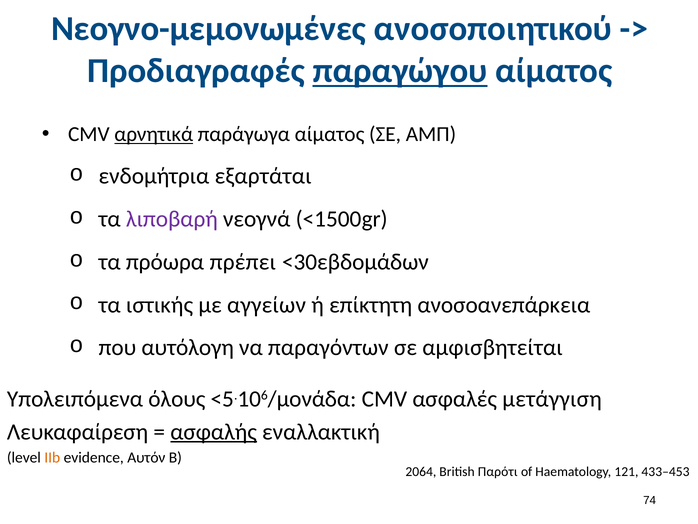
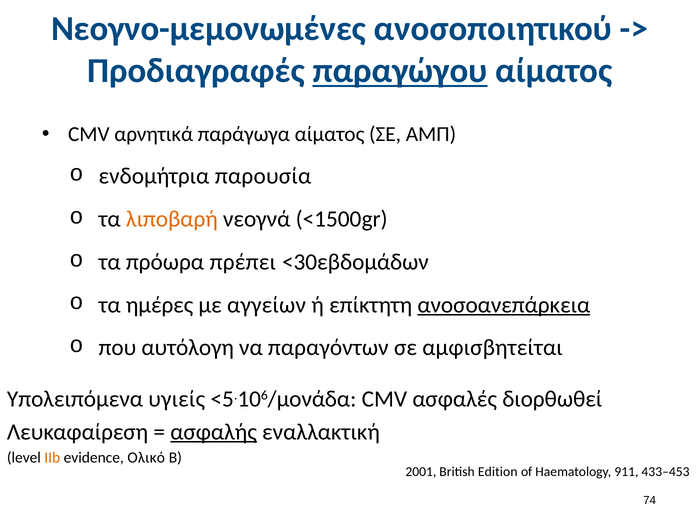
αρνητικά underline: present -> none (154, 134)
εξαρτάται: εξαρτάται -> παρουσία (263, 176)
λιποβαρή colour: purple -> orange (172, 219)
ιστικής: ιστικής -> ημέρες (160, 305)
ανοσοανεπάρκεια underline: none -> present (504, 305)
όλους: όλους -> υγιείς (177, 399)
μετάγγιση: μετάγγιση -> διορθωθεί (552, 399)
Αυτόν: Αυτόν -> Ολικό (146, 457)
2064: 2064 -> 2001 (421, 471)
Παρότι: Παρότι -> Edition (498, 471)
121: 121 -> 911 (626, 471)
